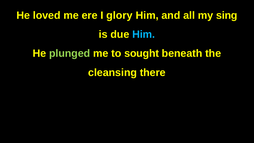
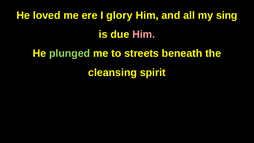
Him colour: light blue -> pink (144, 34)
sought: sought -> streets (142, 53)
there: there -> spirit (153, 72)
